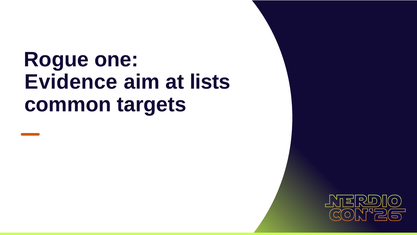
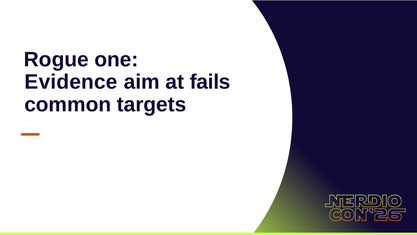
lists: lists -> fails (210, 82)
